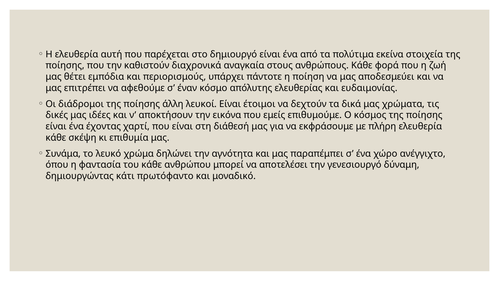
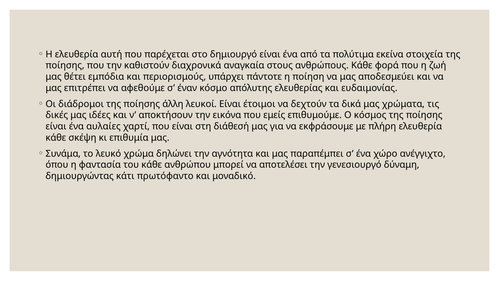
έχοντας: έχοντας -> αυλαίες (103, 126)
